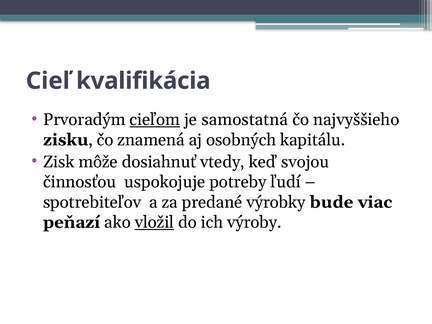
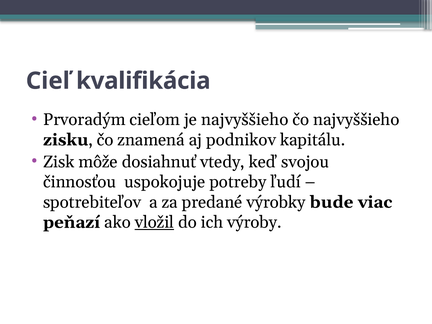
cieľom underline: present -> none (155, 120)
je samostatná: samostatná -> najvyššieho (245, 120)
osobných: osobných -> podnikov (241, 140)
